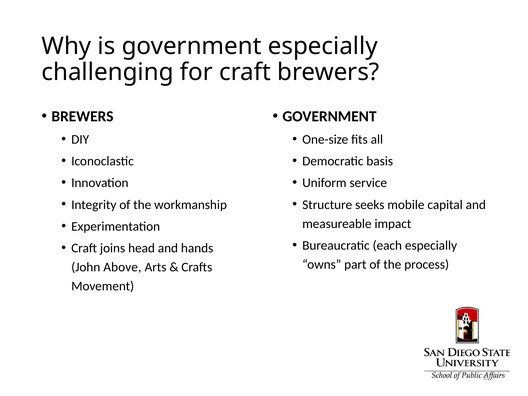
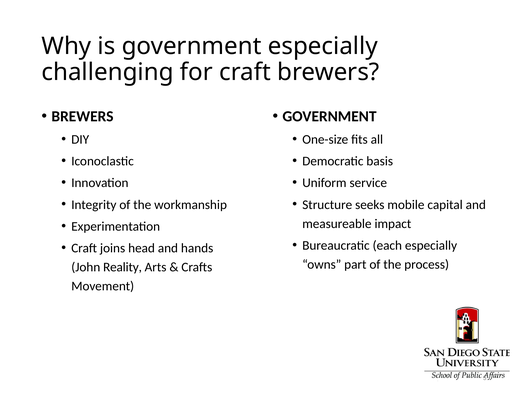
Above: Above -> Reality (123, 267)
